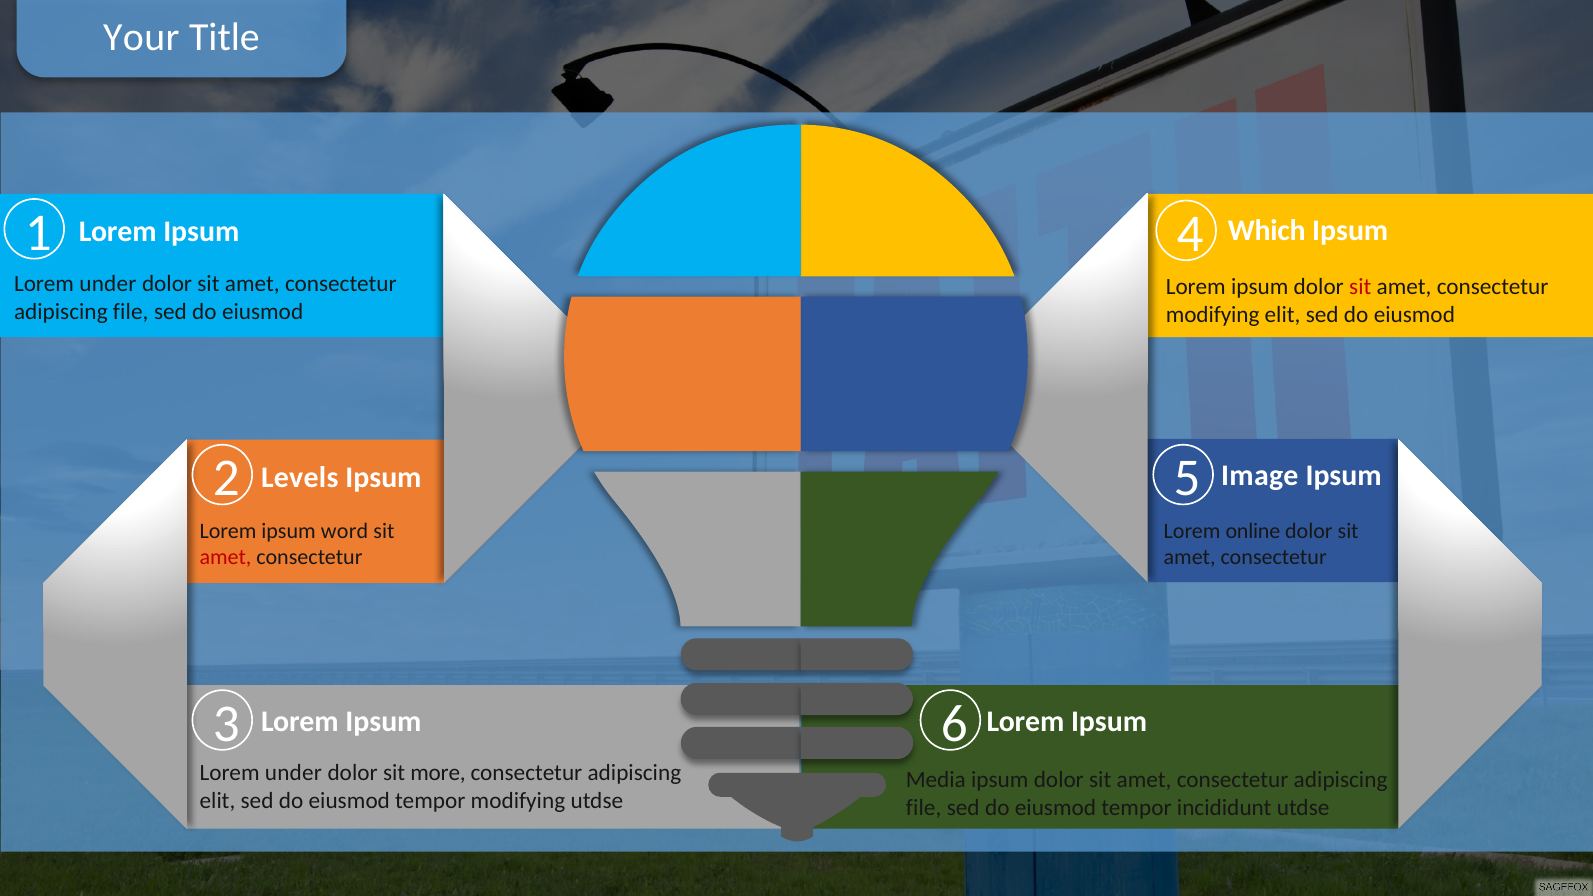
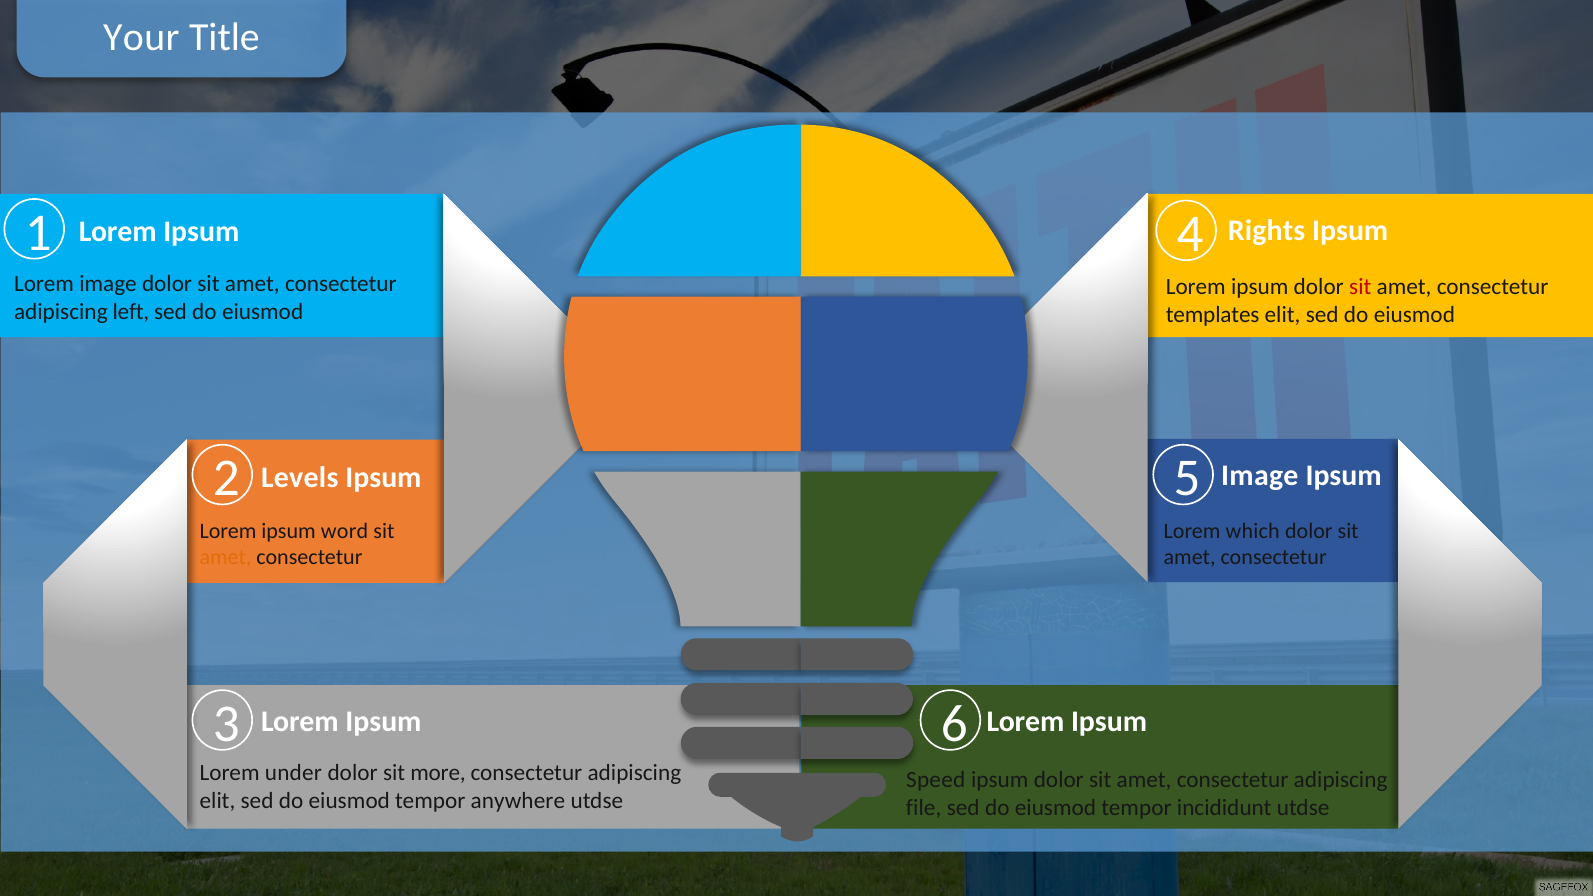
Which: Which -> Rights (1267, 231)
under: under -> image (108, 284)
file: file -> left (131, 312)
modifying: modifying -> templates (1213, 315)
online: online -> which (1253, 531)
amet colour: red -> orange (226, 557)
Media: Media -> Speed (936, 780)
tempor modifying: modifying -> anywhere (518, 800)
